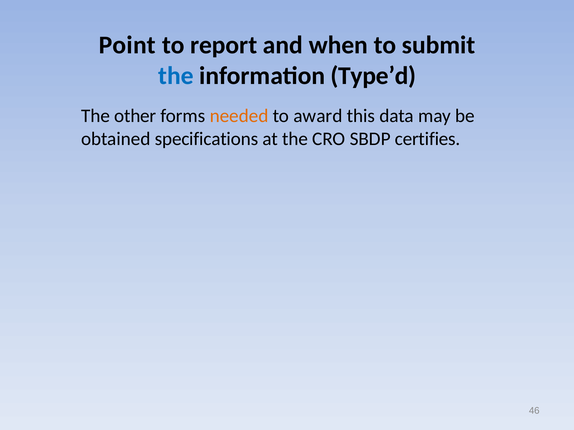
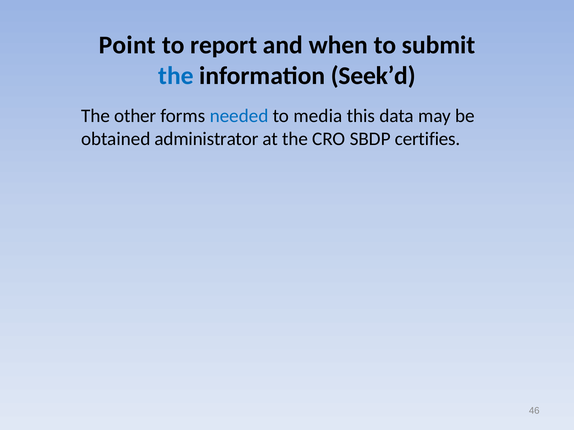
Type’d: Type’d -> Seek’d (373, 76)
needed colour: orange -> blue (239, 116)
award: award -> media (318, 116)
specifications: specifications -> administrator (206, 139)
